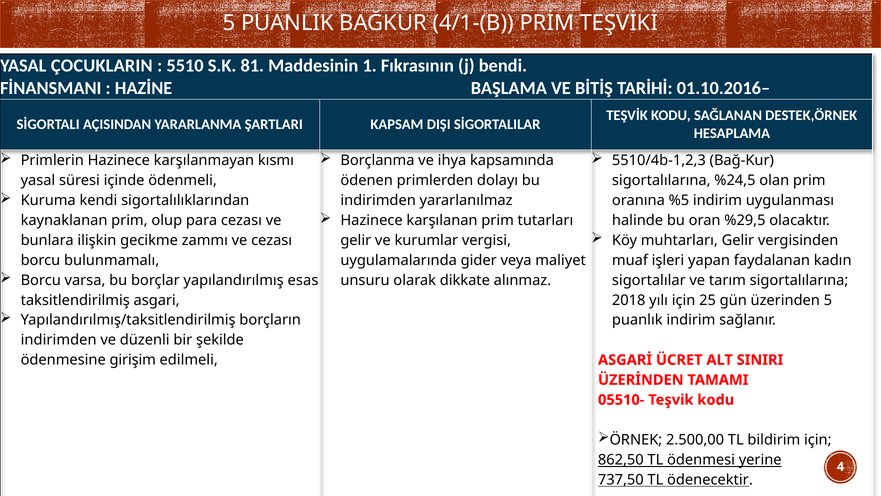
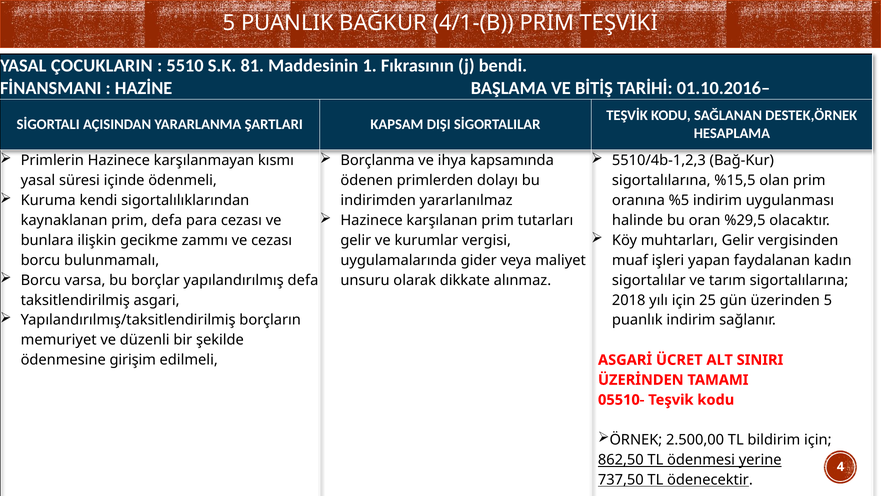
%24,5: %24,5 -> %15,5 (735, 180)
prim olup: olup -> defa (167, 220)
yapılandırılmış esas: esas -> defa (303, 280)
indirimden: indirimden -> memuriyet (59, 340)
